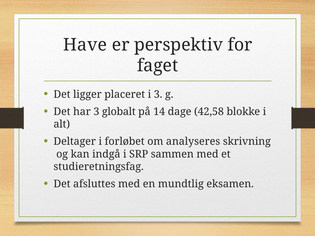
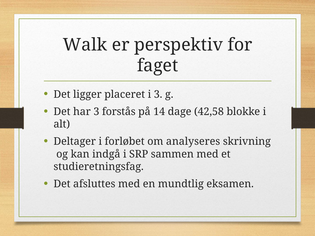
Have: Have -> Walk (85, 45)
globalt: globalt -> forstås (119, 112)
